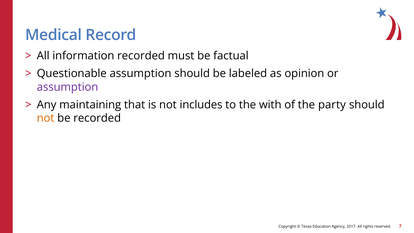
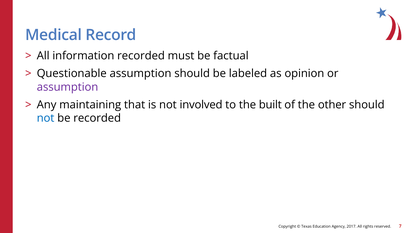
includes: includes -> involved (201, 105)
with: with -> built (270, 105)
party: party -> other (332, 105)
not colour: orange -> blue (46, 118)
